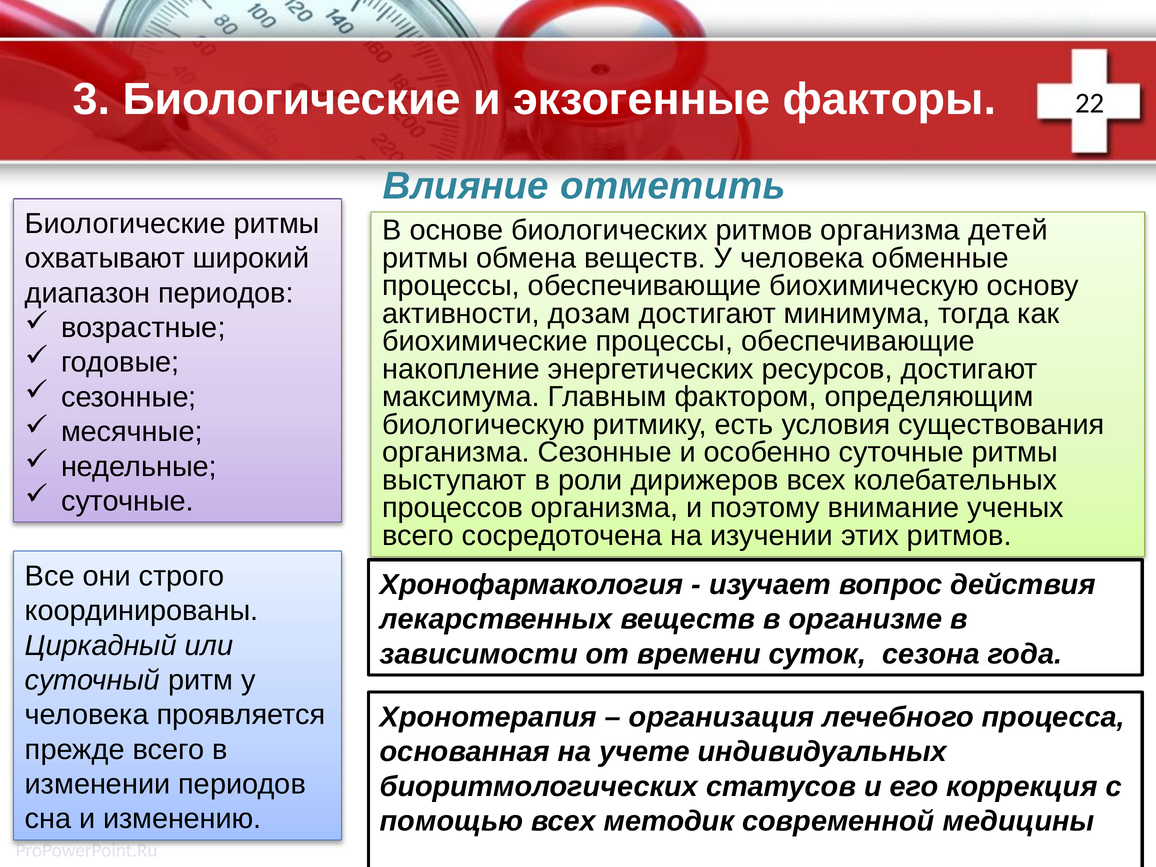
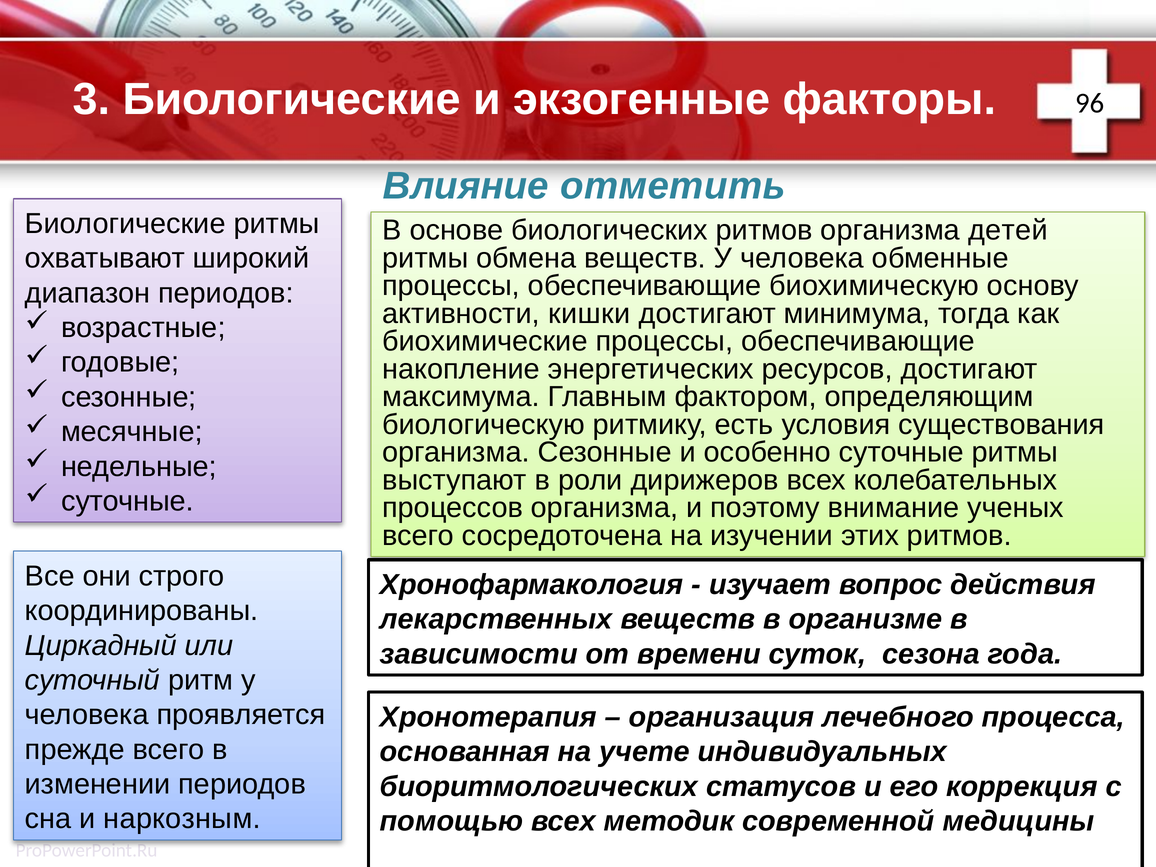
22: 22 -> 96 (1090, 103)
дозам: дозам -> кишки (589, 314)
изменению: изменению -> наркозным (182, 819)
